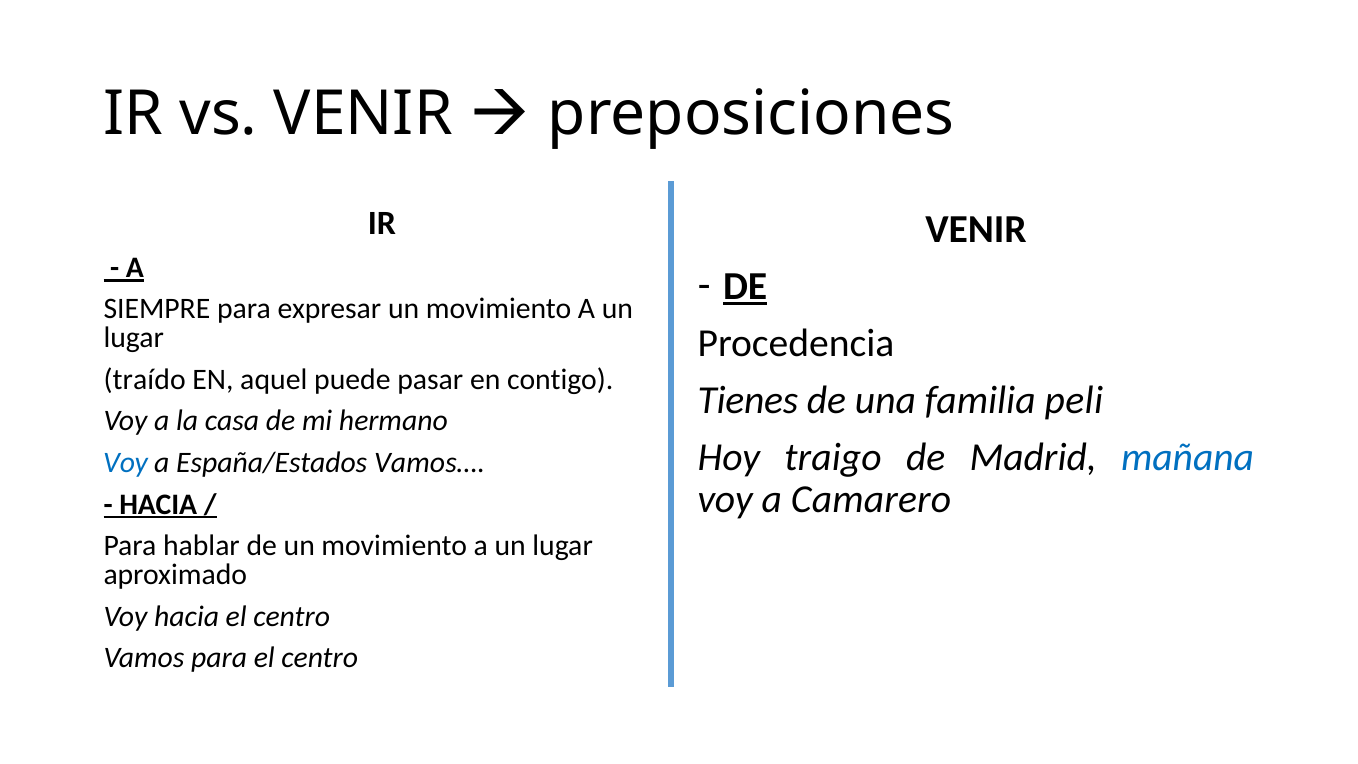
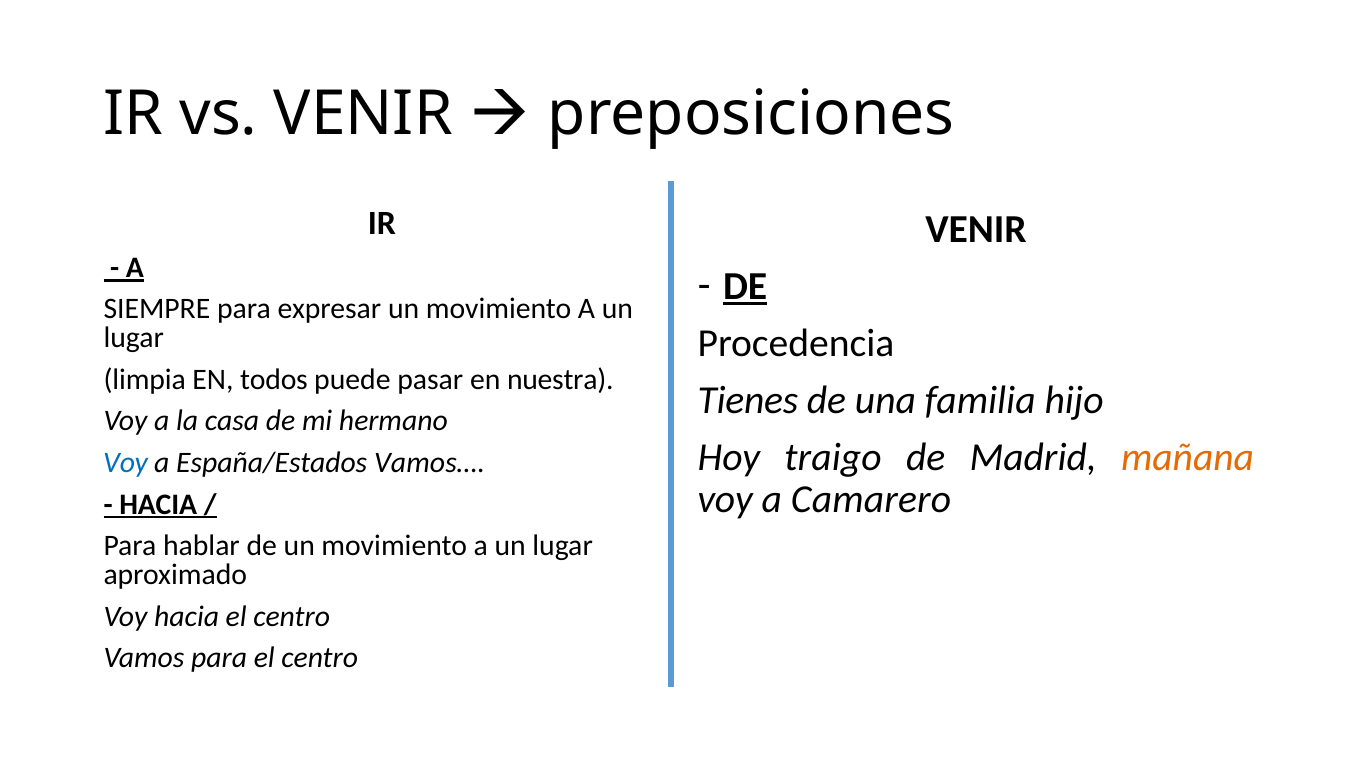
traído: traído -> limpia (145, 379)
aquel: aquel -> todos (274, 379)
contigo: contigo -> nuestra (560, 379)
peli: peli -> hijo (1074, 400)
mañana colour: blue -> orange (1188, 457)
